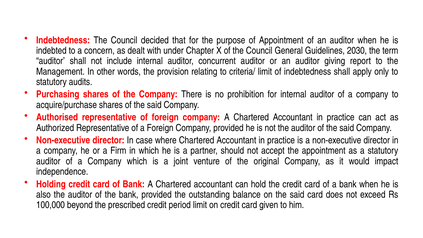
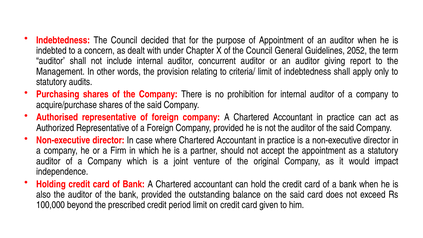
2030: 2030 -> 2052 (357, 51)
